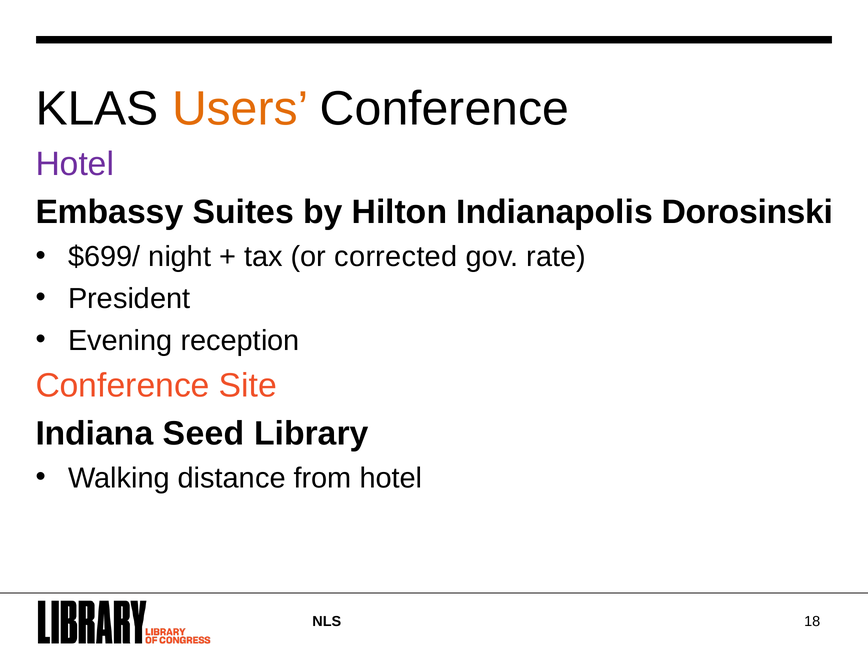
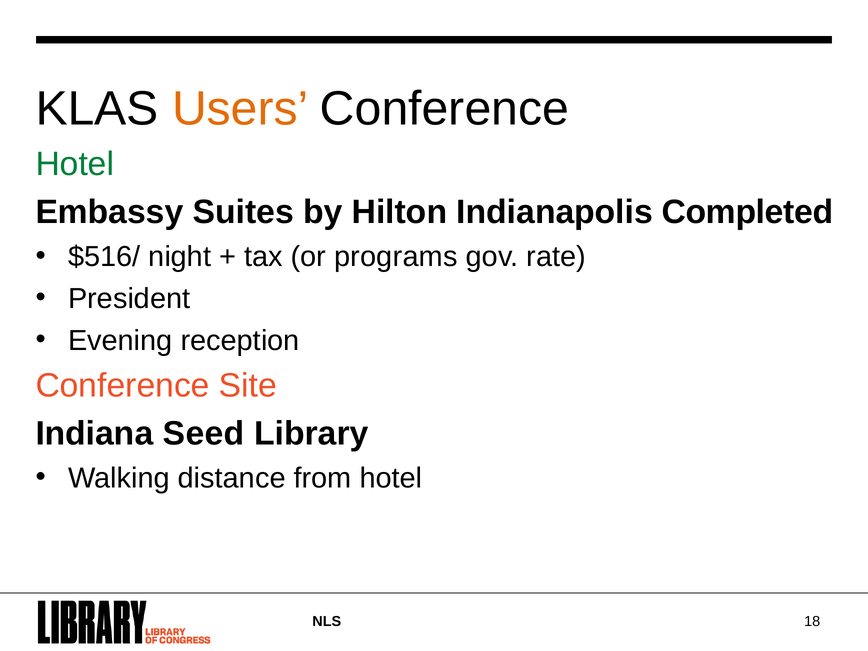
Hotel colour: purple -> green (75, 164)
Dorosinski: Dorosinski -> Completed (747, 212)
$699/: $699/ -> $516/ (104, 257)
corrected: corrected -> programs (396, 257)
